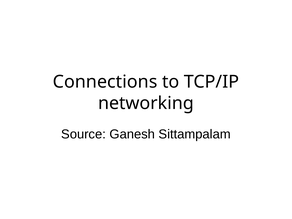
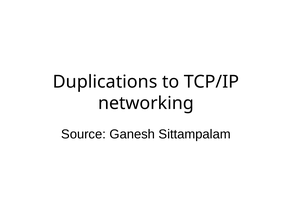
Connections: Connections -> Duplications (105, 82)
